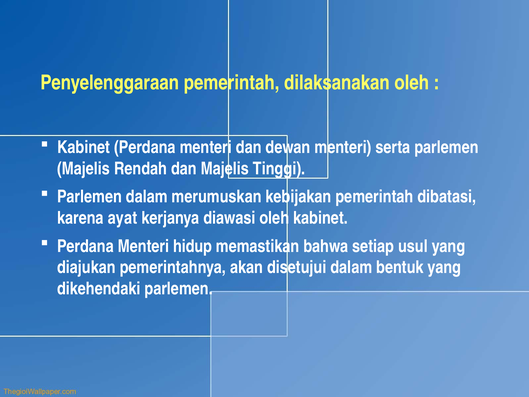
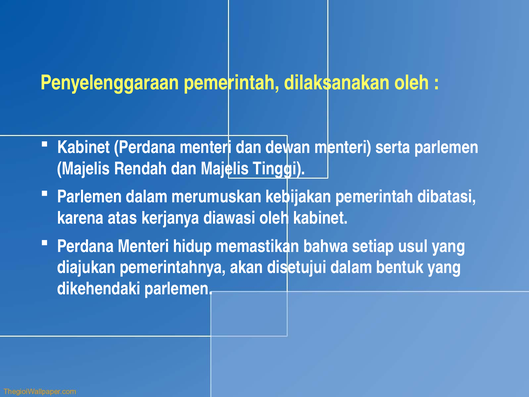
ayat: ayat -> atas (122, 218)
